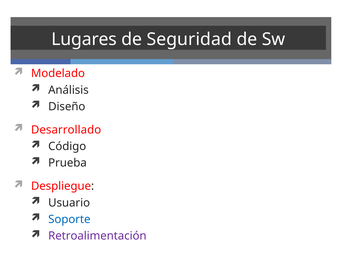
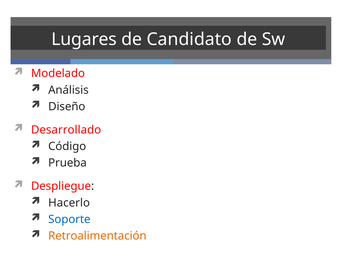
Seguridad: Seguridad -> Candidato (189, 39)
Usuario: Usuario -> Hacerlo (69, 202)
Retroalimentación colour: purple -> orange (97, 235)
